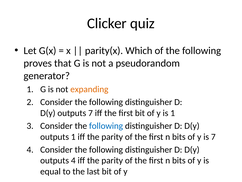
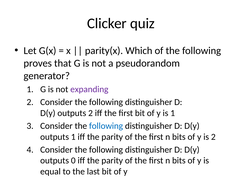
expanding colour: orange -> purple (89, 89)
outputs 7: 7 -> 2 (91, 113)
is 7: 7 -> 2 (213, 136)
outputs 4: 4 -> 0 (73, 160)
